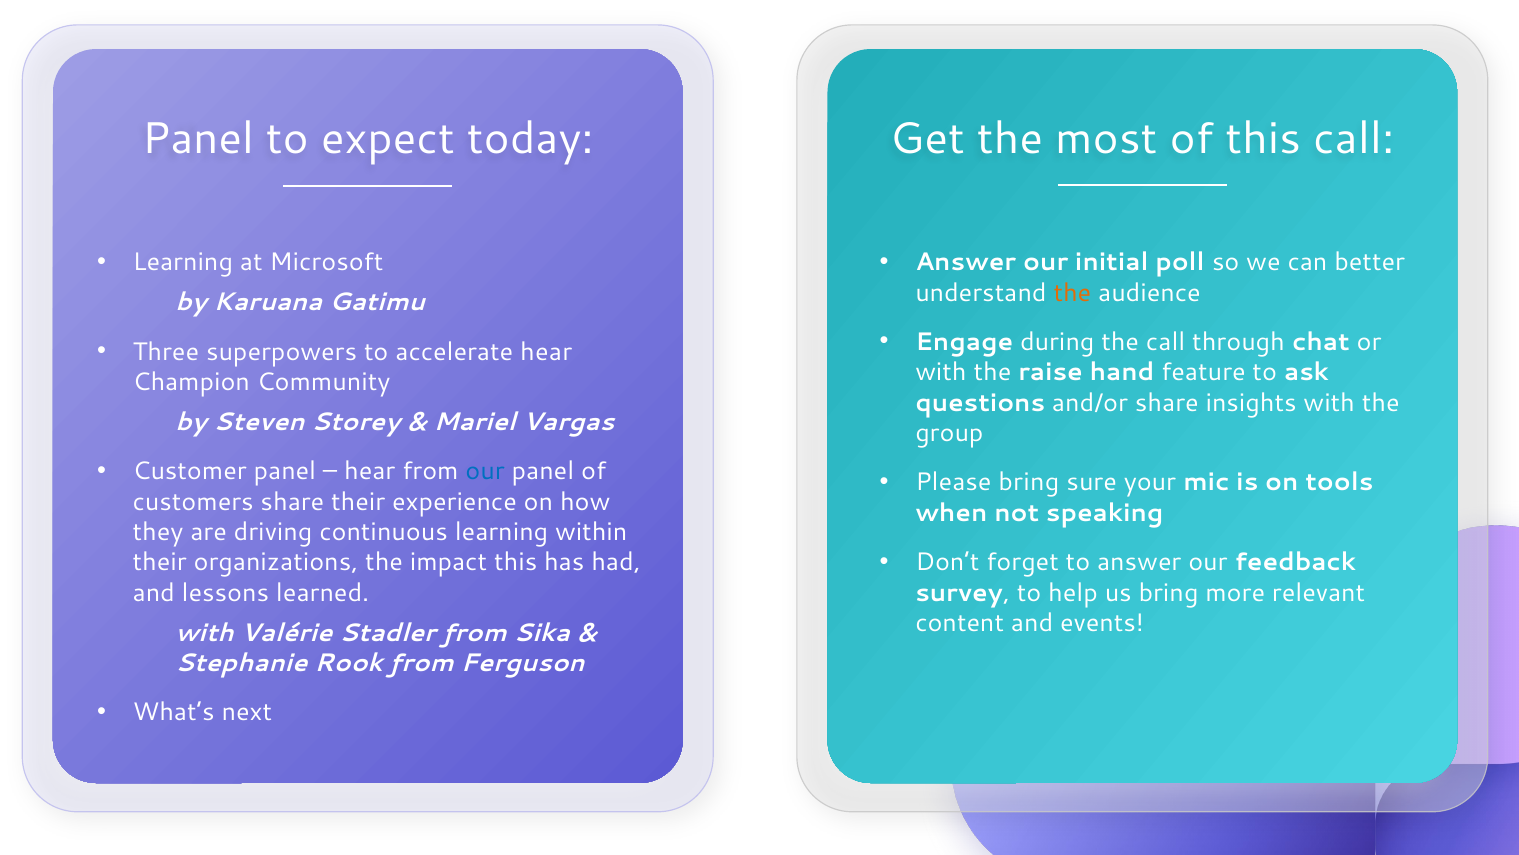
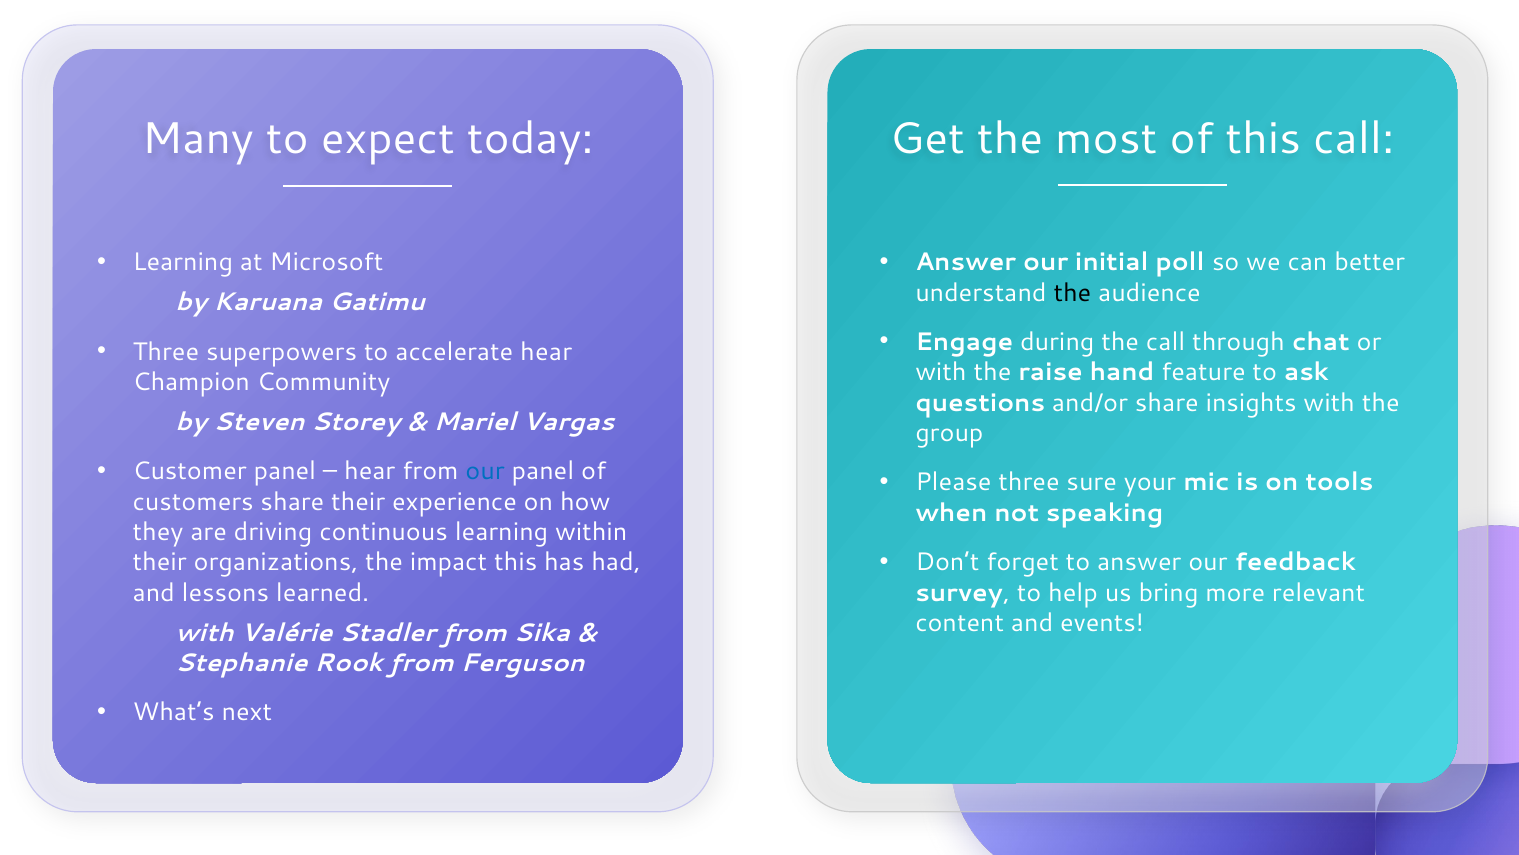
Panel: Panel -> Many (198, 139)
the colour: orange -> black (1072, 293)
Please bring: bring -> three (1029, 482)
